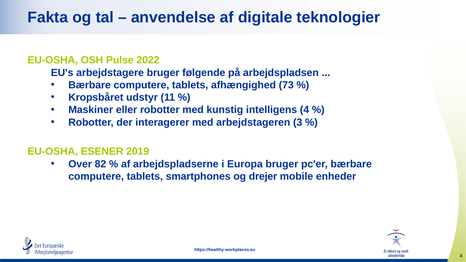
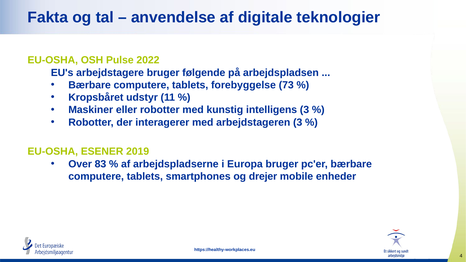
afhængighed: afhængighed -> forebyggelse (243, 85)
intelligens 4: 4 -> 3 (305, 110)
82: 82 -> 83 (100, 164)
